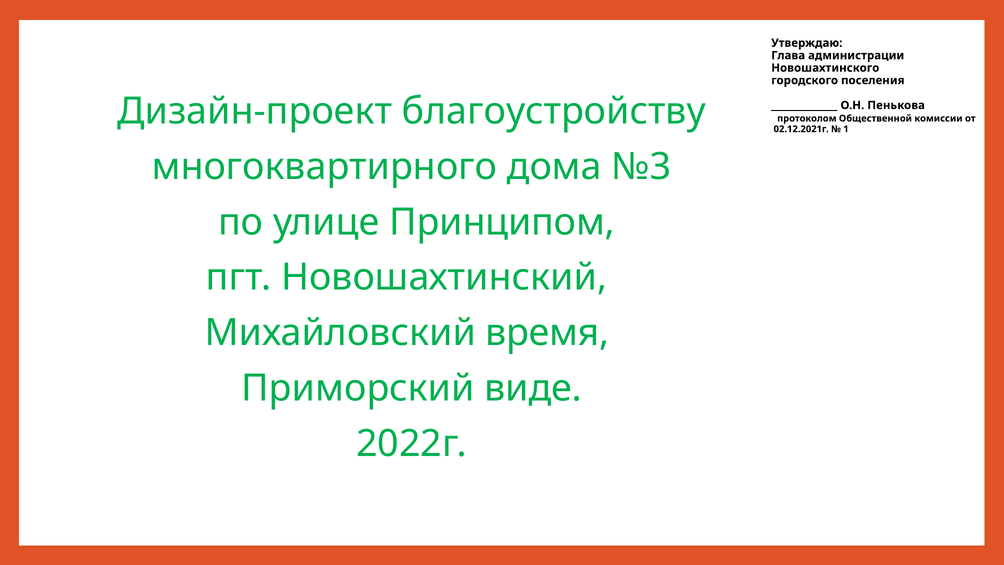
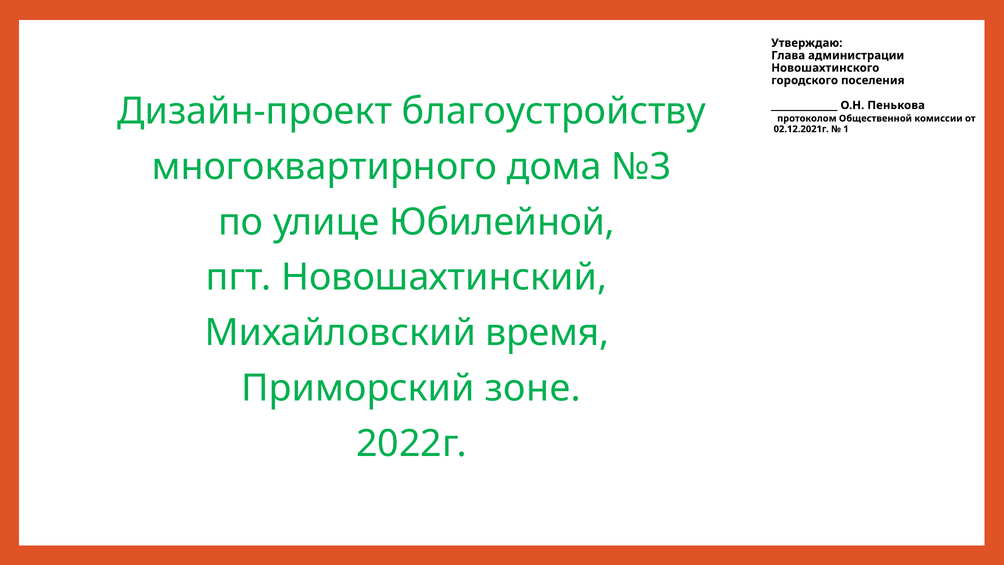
Принципом: Принципом -> Юбилейной (502, 222)
виде: виде -> зоне (533, 388)
